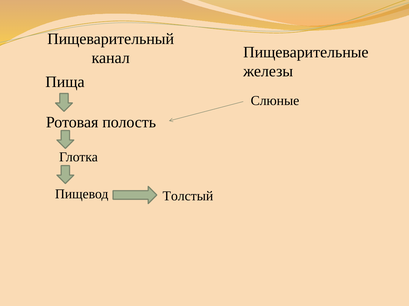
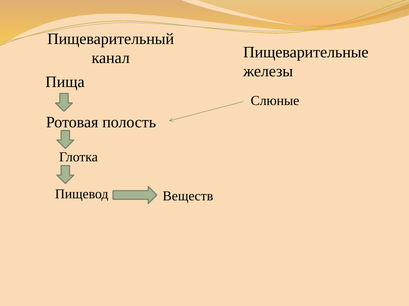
Толстый: Толстый -> Веществ (188, 196)
